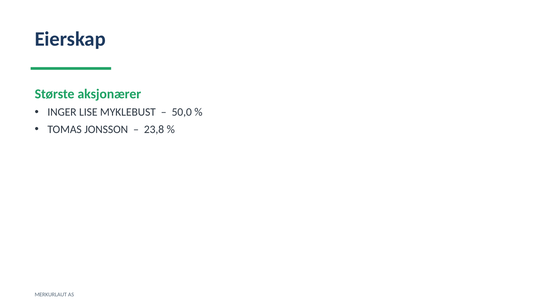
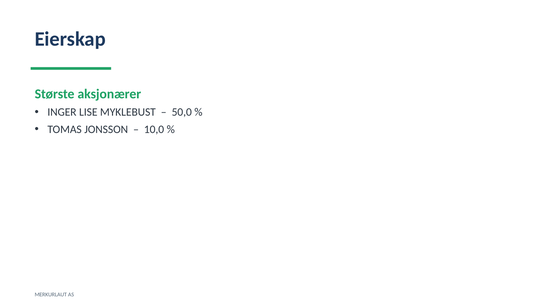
23,8: 23,8 -> 10,0 (154, 129)
